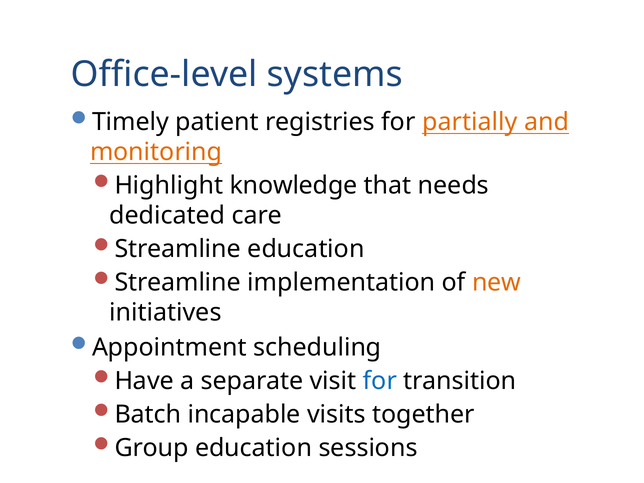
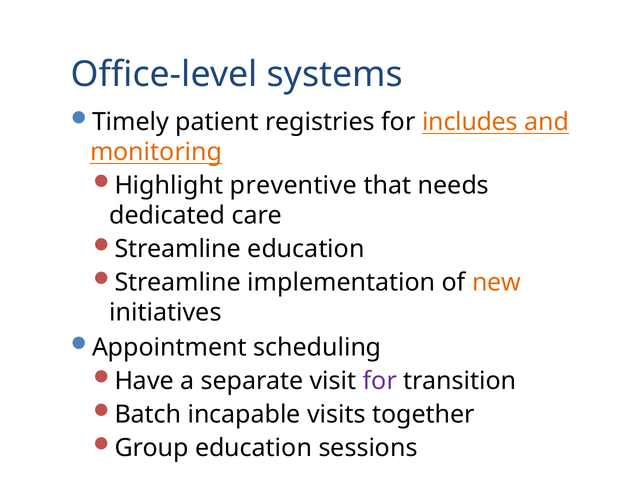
partially: partially -> includes (470, 122)
knowledge: knowledge -> preventive (293, 185)
for colour: blue -> purple (380, 381)
